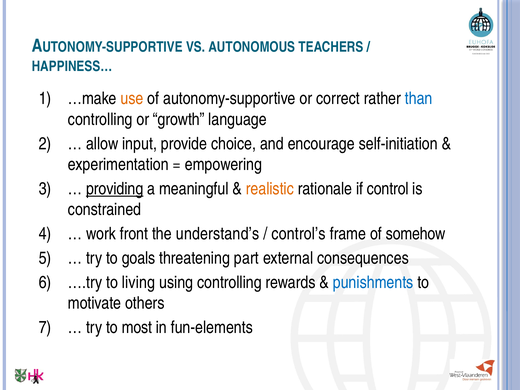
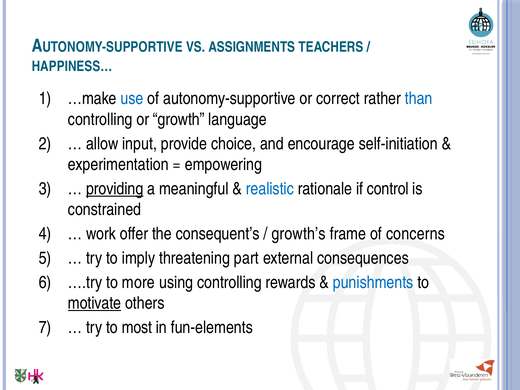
AUTONOMOUS: AUTONOMOUS -> ASSIGNMENTS (252, 47)
use colour: orange -> blue (132, 99)
realistic colour: orange -> blue (270, 189)
front: front -> offer (134, 234)
understand’s: understand’s -> consequent’s (218, 234)
control’s: control’s -> growth’s (299, 234)
somehow: somehow -> concerns (415, 234)
goals: goals -> imply (139, 258)
living: living -> more (138, 282)
motivate underline: none -> present (95, 303)
